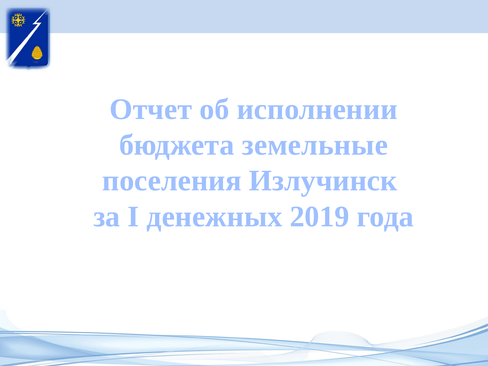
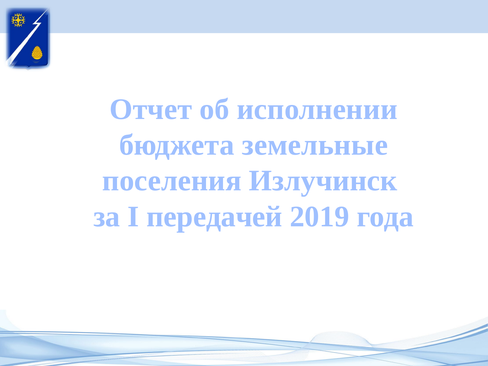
денежных: денежных -> передачей (215, 217)
